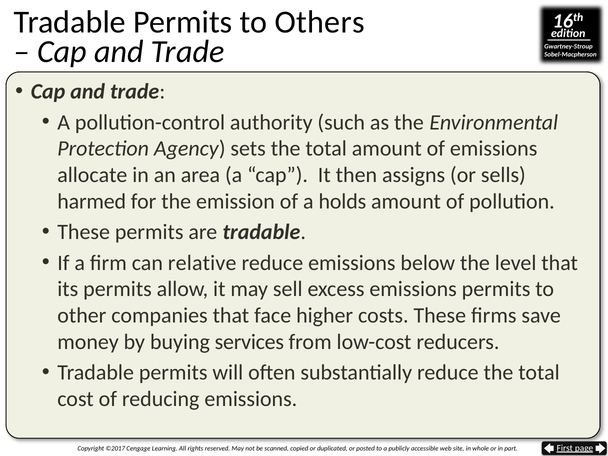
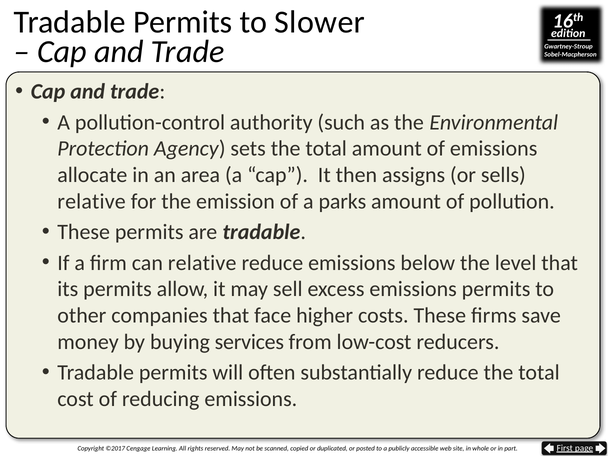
Others: Others -> Slower (320, 22)
harmed: harmed -> relative (92, 201)
holds: holds -> parks (342, 201)
